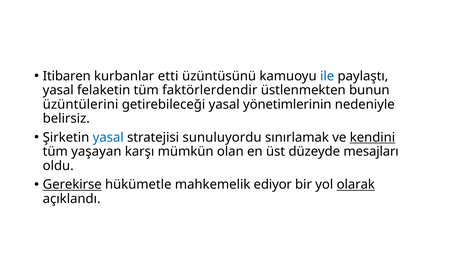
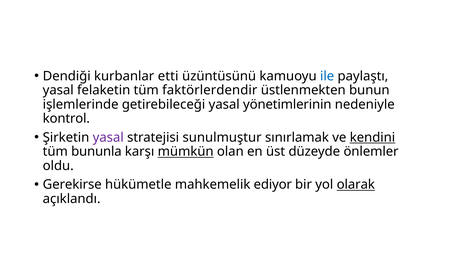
Itibaren: Itibaren -> Dendiği (67, 76)
üzüntülerini: üzüntülerini -> işlemlerinde (81, 104)
belirsiz: belirsiz -> kontrol (66, 119)
yasal colour: blue -> purple (108, 137)
sunuluyordu: sunuluyordu -> sunulmuştur (222, 137)
yaşayan: yaşayan -> bununla (96, 152)
mümkün underline: none -> present (186, 152)
mesajları: mesajları -> önlemler (371, 152)
Gerekirse underline: present -> none (72, 185)
